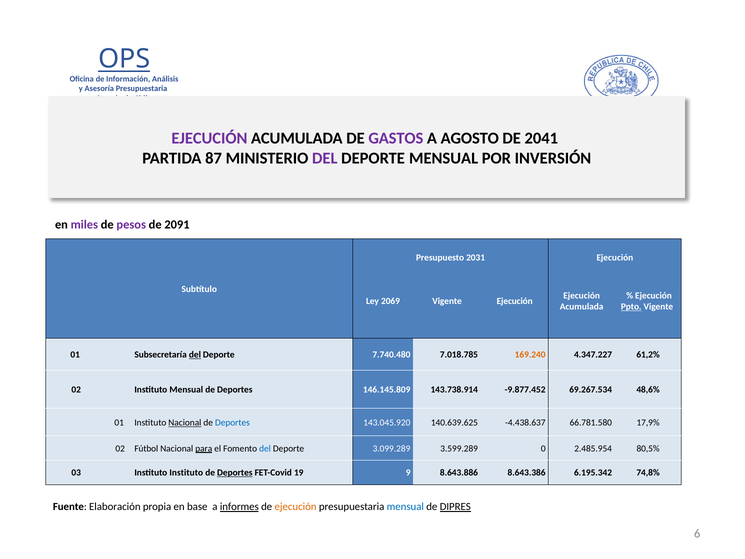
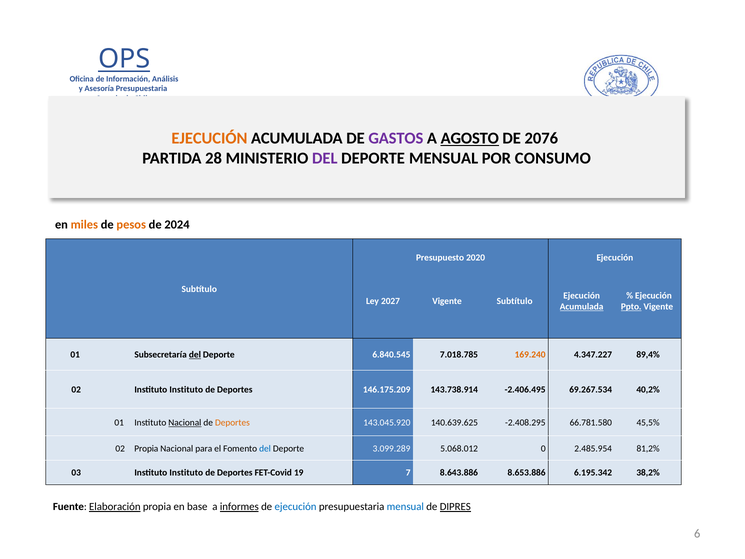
EJECUCIÓN colour: purple -> orange (209, 138)
AGOSTO underline: none -> present (470, 138)
2041: 2041 -> 2076 (541, 138)
87: 87 -> 28 (214, 158)
INVERSIÓN: INVERSIÓN -> CONSUMO (553, 158)
miles colour: purple -> orange (84, 225)
pesos colour: purple -> orange (131, 225)
2091: 2091 -> 2024 (177, 225)
2031: 2031 -> 2020 (476, 258)
2069: 2069 -> 2027 (390, 301)
Vigente Ejecución: Ejecución -> Subtítulo (515, 301)
Acumulada underline: none -> present (582, 307)
7.740.480: 7.740.480 -> 6.840.545 (391, 354)
61,2%: 61,2% -> 89,4% (648, 354)
02 Instituto Mensual: Mensual -> Instituto (186, 390)
146.145.809: 146.145.809 -> 146.175.209 (387, 390)
-9.877.452: -9.877.452 -> -2.406.495 (525, 390)
48,6%: 48,6% -> 40,2% (648, 390)
Deportes colour: blue -> orange (232, 422)
-4.438.637: -4.438.637 -> -2.408.295 (525, 422)
17,9%: 17,9% -> 45,5% (648, 422)
02 Fútbol: Fútbol -> Propia (146, 448)
para underline: present -> none (204, 448)
3.599.289: 3.599.289 -> 5.068.012 (459, 448)
80,5%: 80,5% -> 81,2% (648, 448)
Deportes underline: present -> none (235, 473)
9: 9 -> 7 (408, 473)
8.643.386: 8.643.386 -> 8.653.886 (527, 473)
74,8%: 74,8% -> 38,2% (648, 473)
Elaboración underline: none -> present (115, 507)
ejecución colour: orange -> blue (296, 507)
